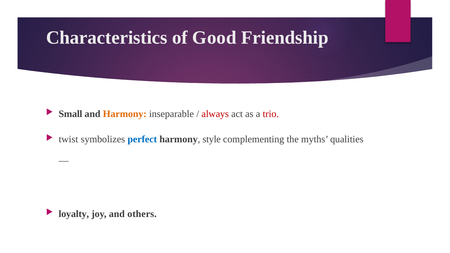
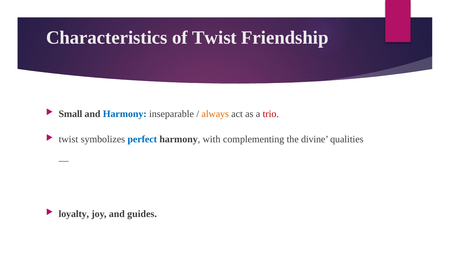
of Good: Good -> Twist (215, 38)
Harmony colour: orange -> blue (125, 114)
always colour: red -> orange (215, 114)
style: style -> with (212, 139)
myths: myths -> divine (315, 139)
others: others -> guides (142, 214)
